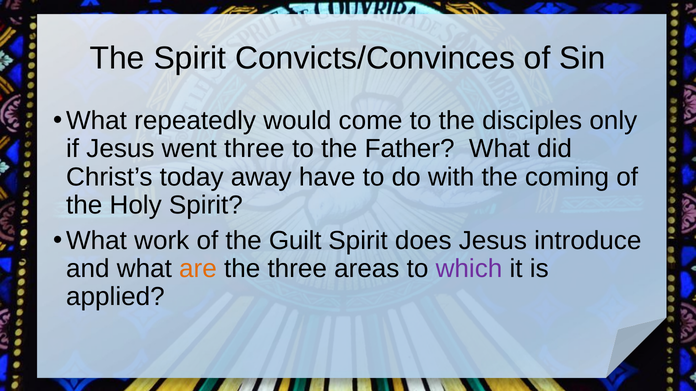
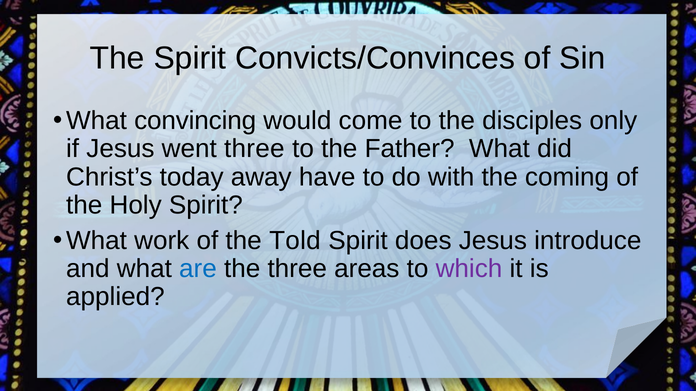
repeatedly: repeatedly -> convincing (195, 121)
Guilt: Guilt -> Told (295, 241)
are colour: orange -> blue (198, 269)
